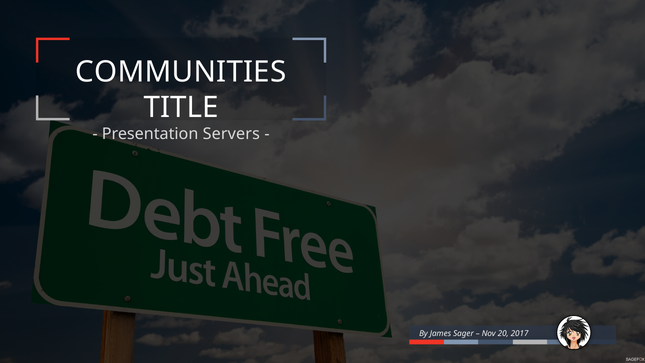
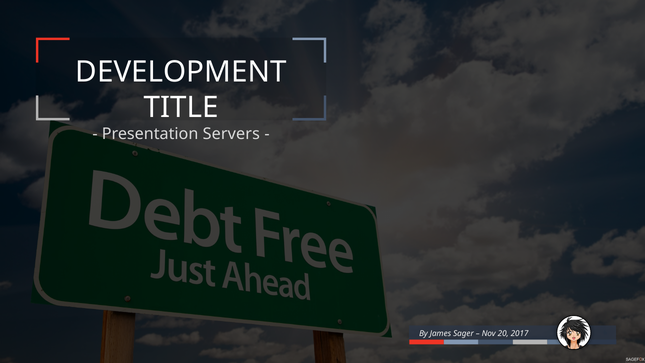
COMMUNITIES: COMMUNITIES -> DEVELOPMENT (181, 72)
